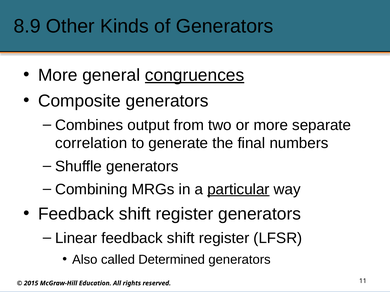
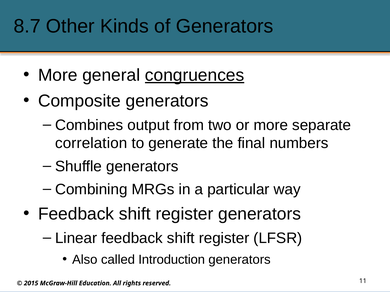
8.9: 8.9 -> 8.7 (27, 26)
particular underline: present -> none (238, 190)
Determined: Determined -> Introduction (172, 260)
